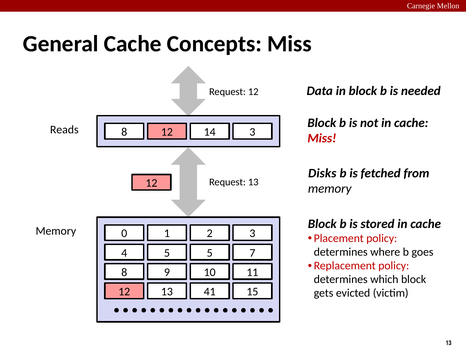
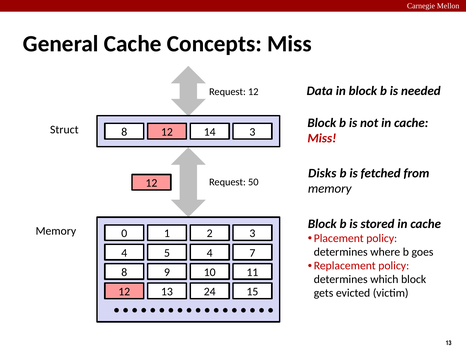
Reads: Reads -> Struct (64, 130)
Request 13: 13 -> 50 (253, 182)
5 5: 5 -> 4 (210, 253)
41: 41 -> 24 (210, 292)
